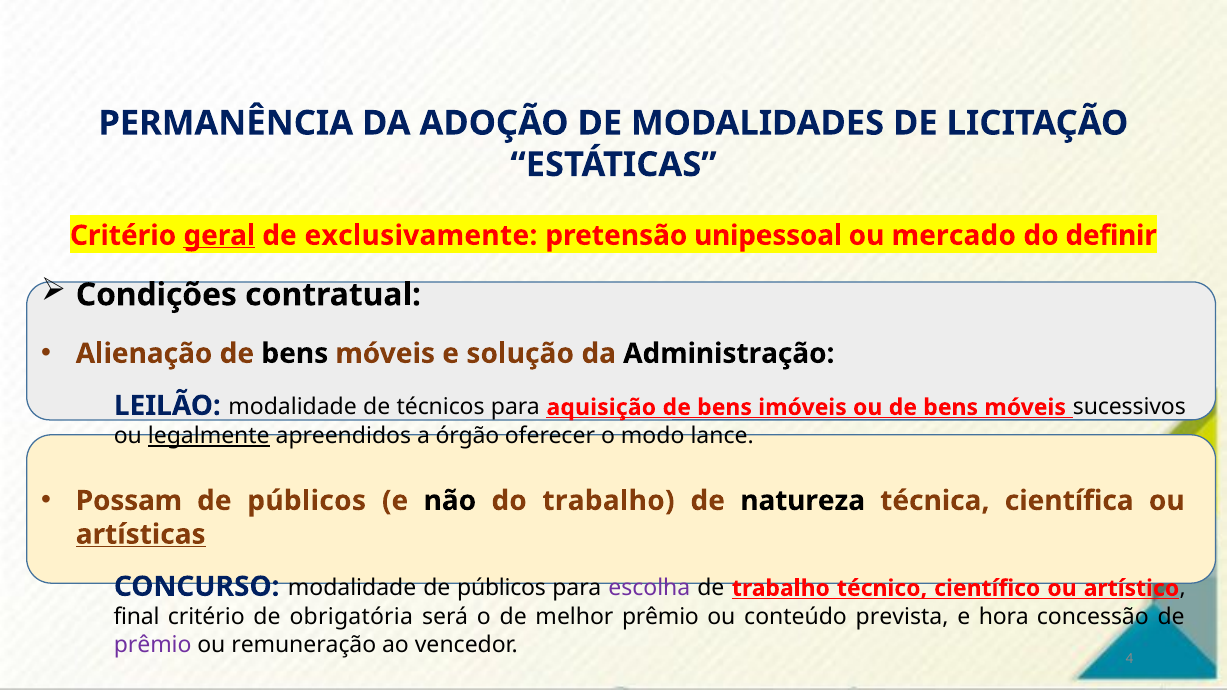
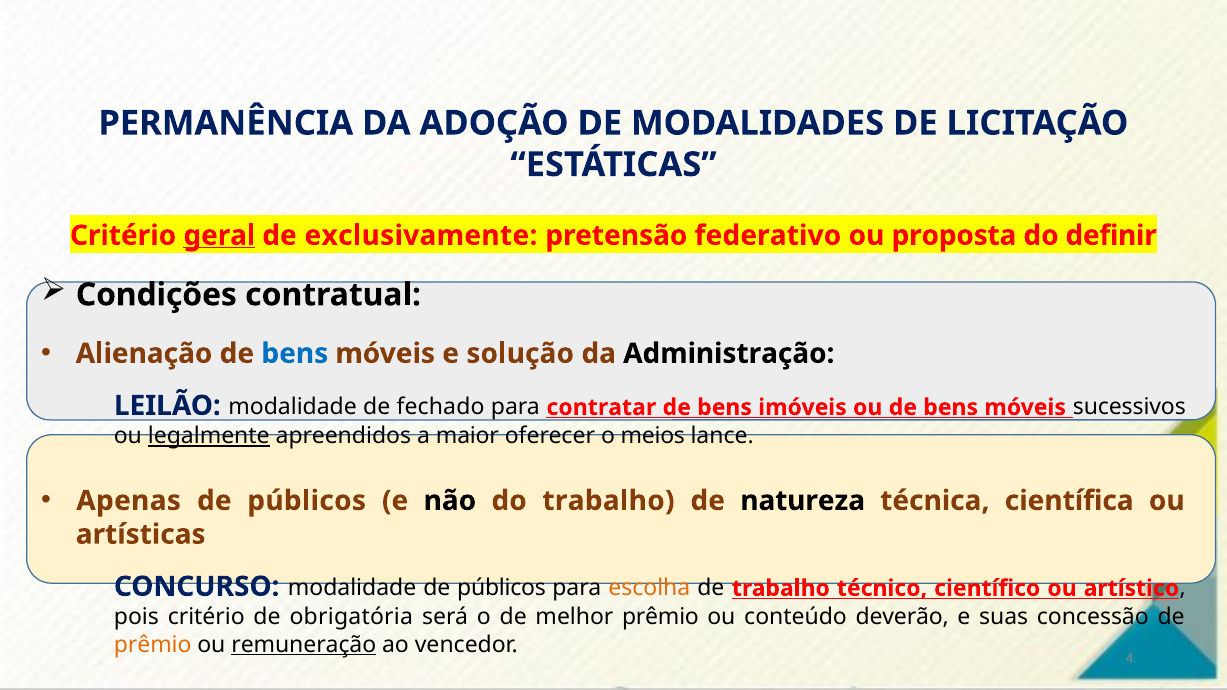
unipessoal: unipessoal -> federativo (768, 236)
mercado: mercado -> proposta (954, 236)
bens colour: black -> blue (295, 354)
técnicos: técnicos -> fechado (441, 407)
aquisição: aquisição -> contratar (601, 407)
órgão: órgão -> maior (467, 436)
modo: modo -> meios (653, 436)
Possam: Possam -> Apenas (129, 501)
artísticas underline: present -> none (141, 535)
escolha colour: purple -> orange (649, 588)
final: final -> pois (136, 617)
prevista: prevista -> deverão (902, 617)
hora: hora -> suas (1004, 617)
prêmio colour: purple -> orange (153, 645)
remuneração underline: none -> present (304, 645)
